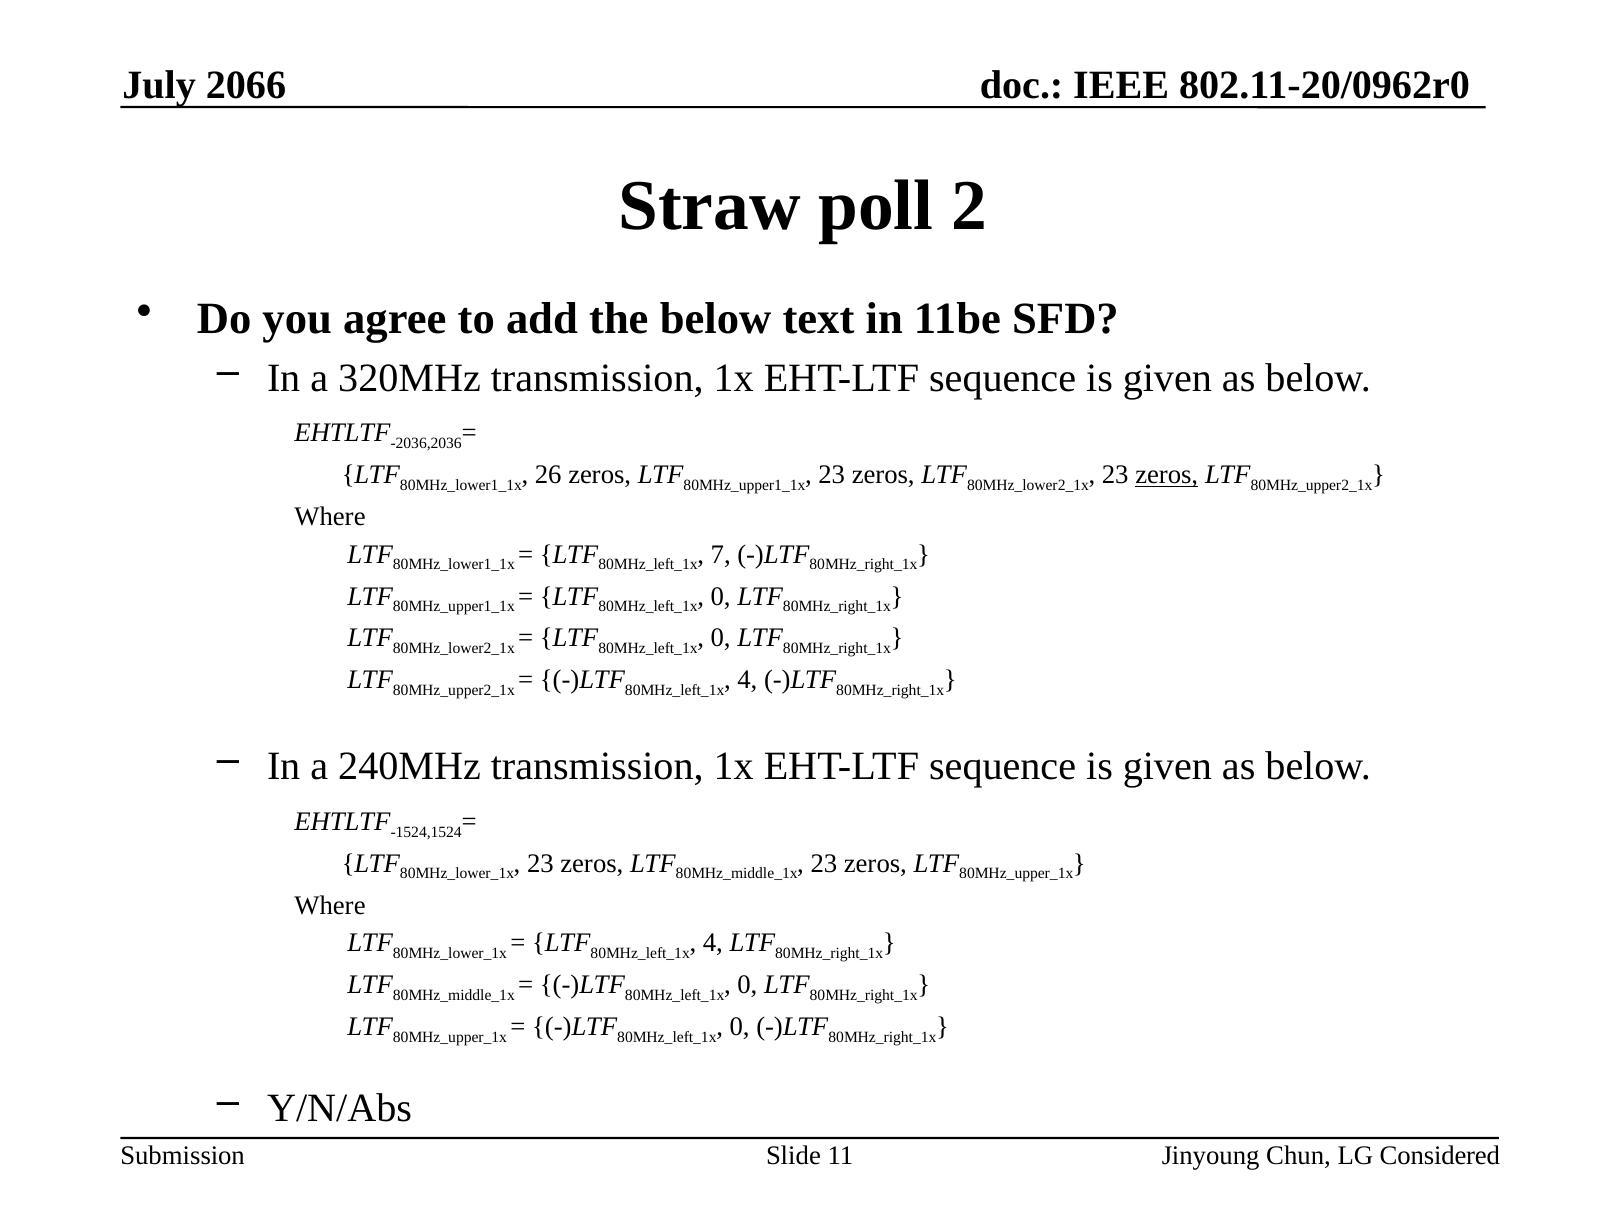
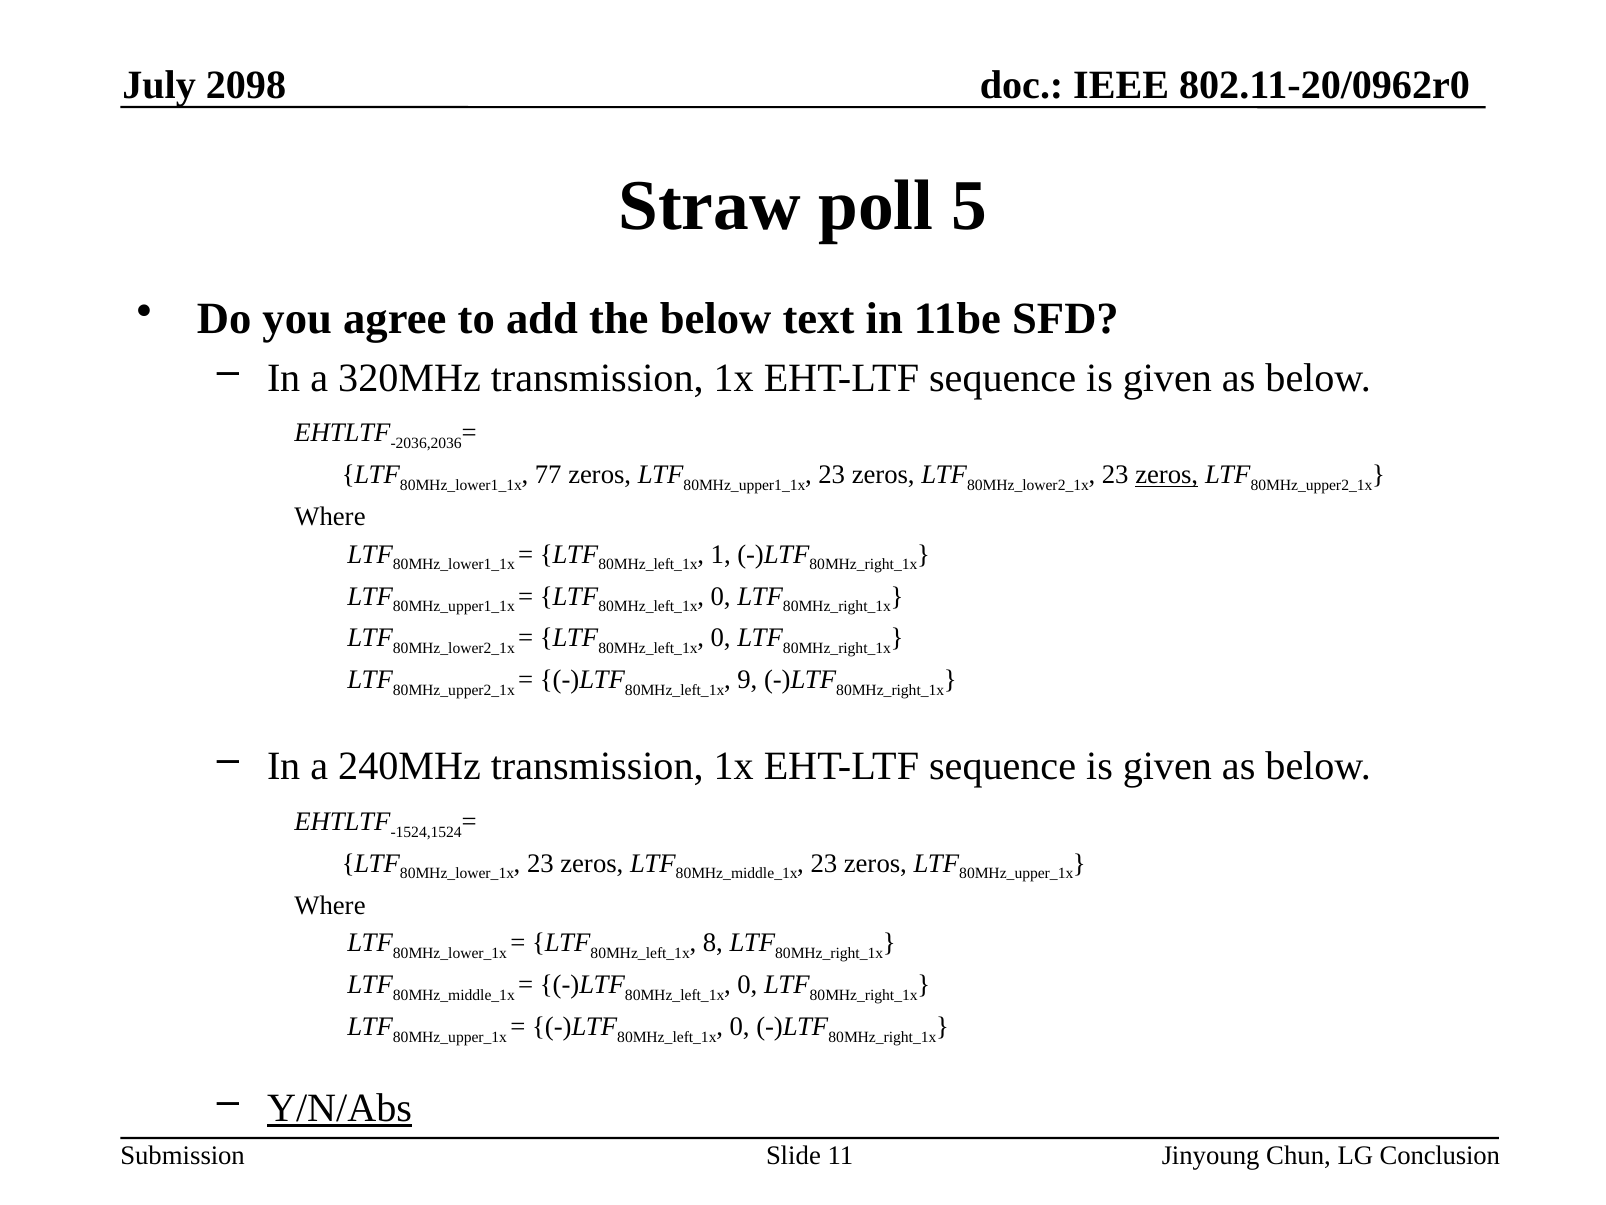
2066: 2066 -> 2098 (246, 86)
2: 2 -> 5 (970, 206)
26: 26 -> 77 (548, 475)
7: 7 -> 1 (721, 554)
4: 4 -> 9 (747, 680)
4: 4 -> 8 (713, 942)
Y/N/Abs underline: none -> present (340, 1108)
Considered: Considered -> Conclusion (1440, 1155)
